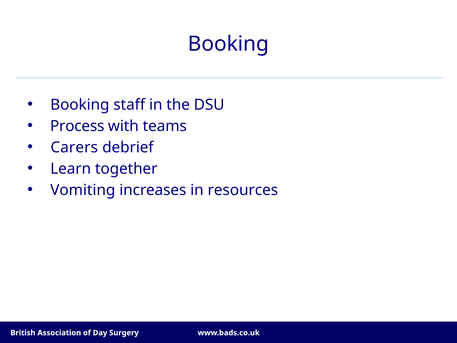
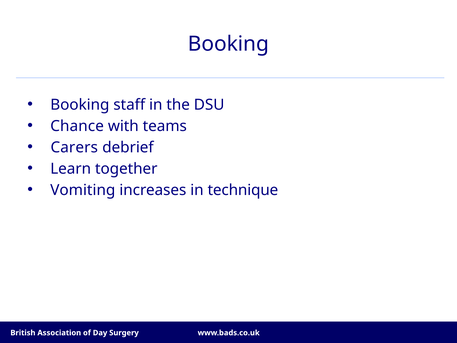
Process: Process -> Chance (77, 126)
resources: resources -> technique (243, 190)
